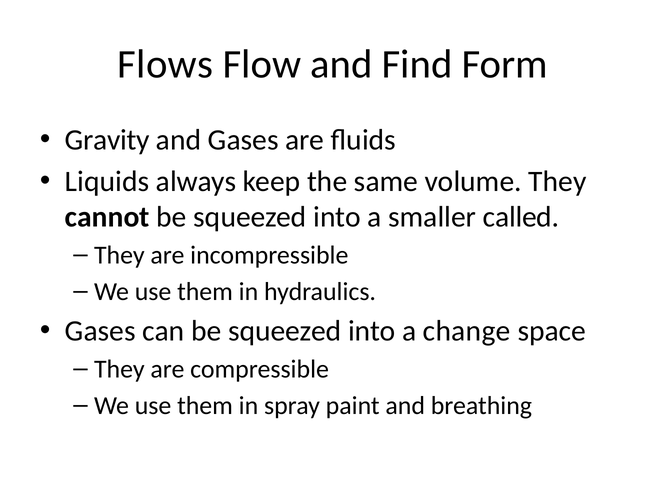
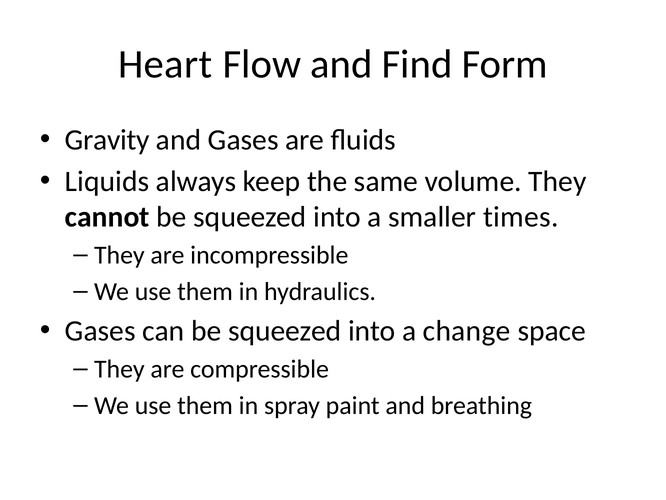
Flows: Flows -> Heart (165, 64)
called: called -> times (521, 217)
